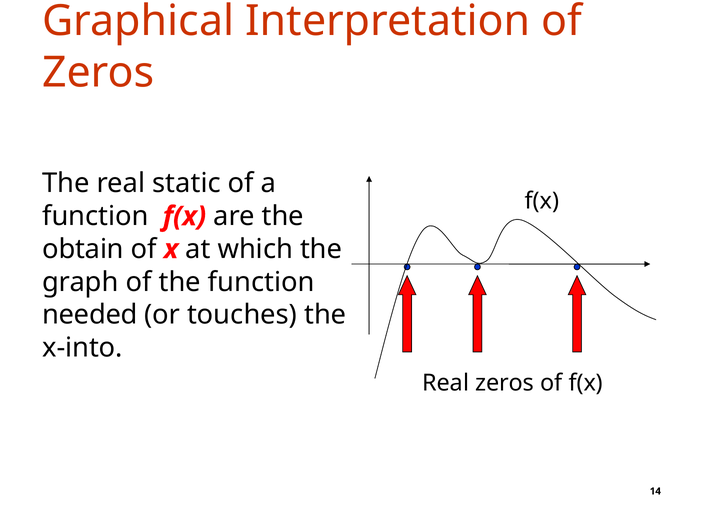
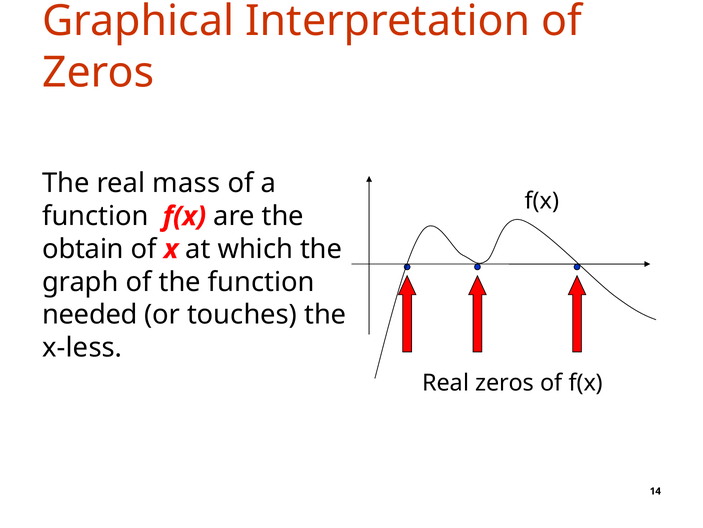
static: static -> mass (186, 183)
x-into: x-into -> x-less (82, 347)
